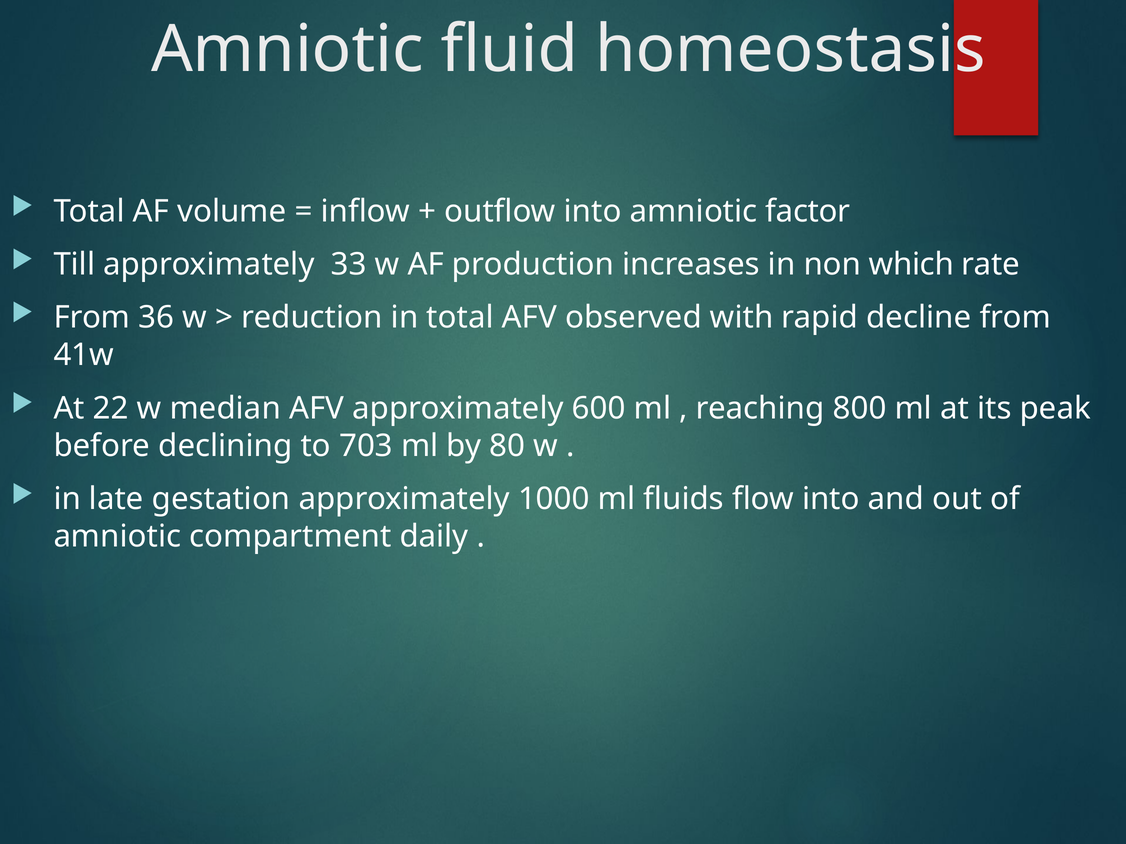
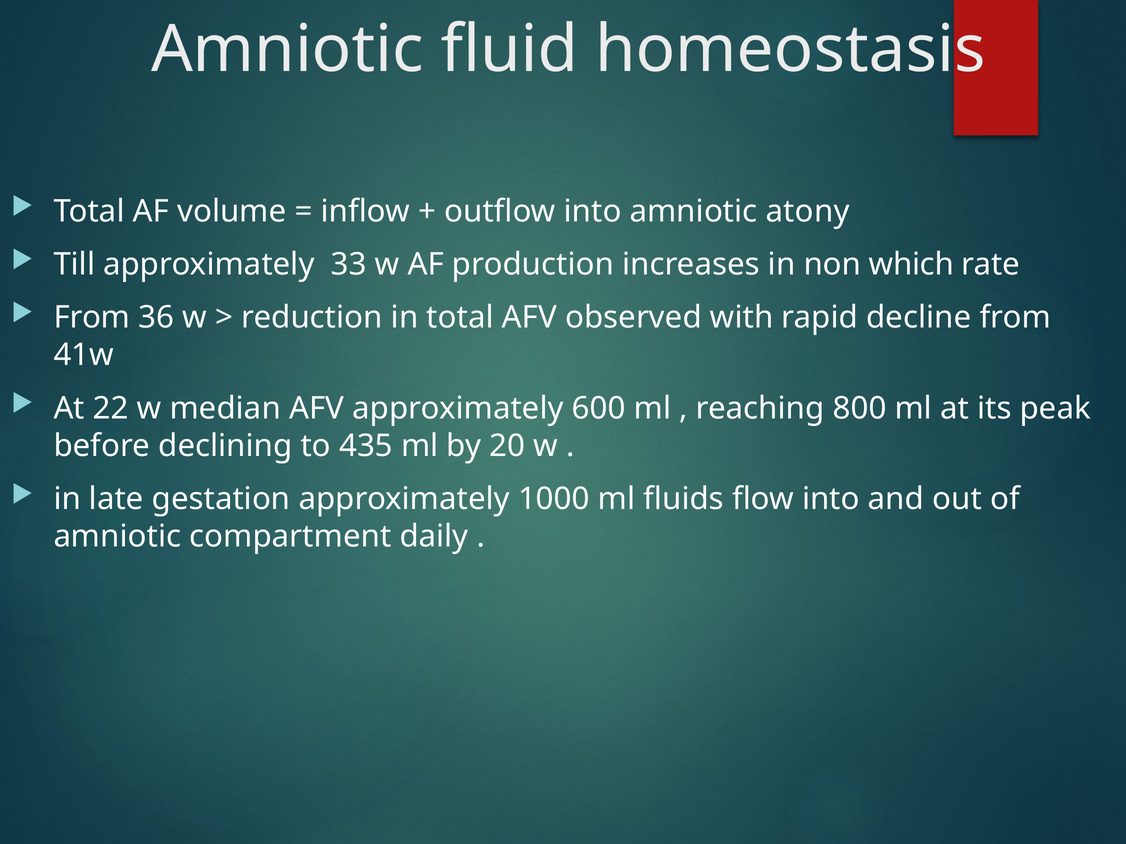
factor: factor -> atony (808, 211)
703: 703 -> 435 (366, 446)
80: 80 -> 20 (507, 446)
